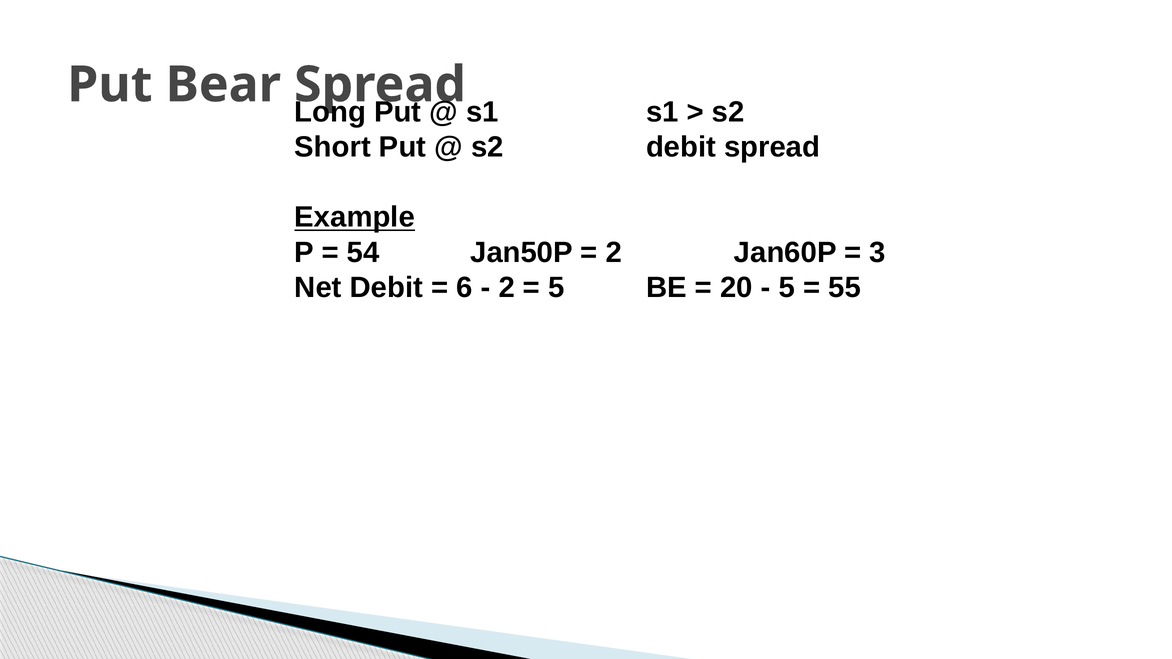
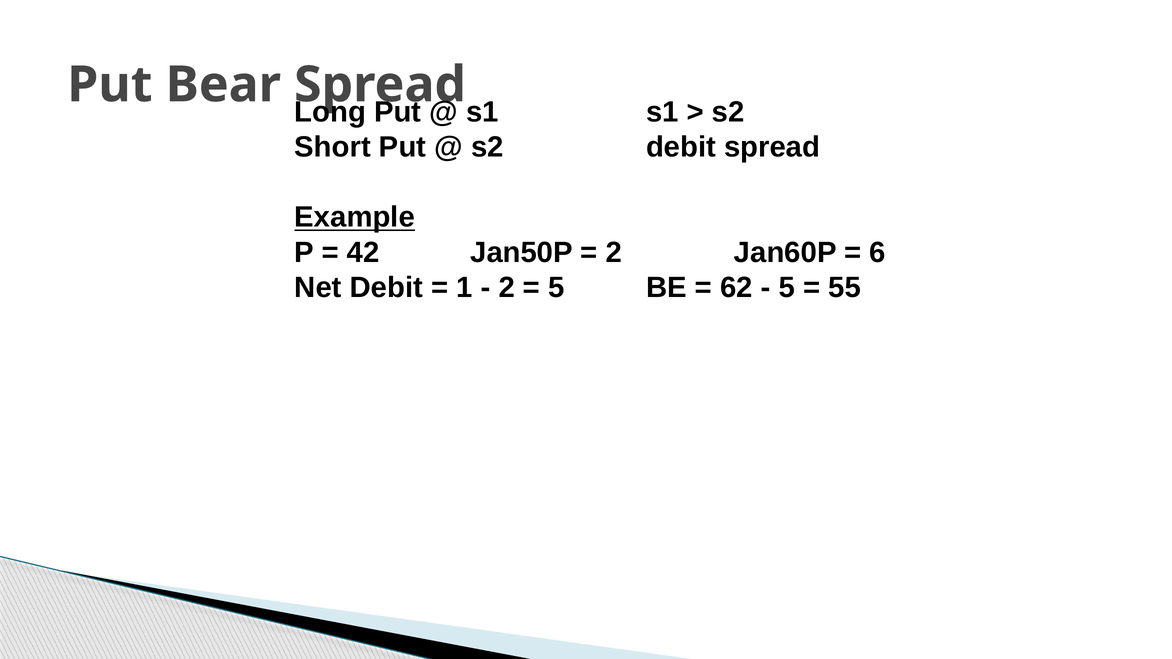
54: 54 -> 42 (363, 253)
3: 3 -> 6 (877, 253)
6: 6 -> 1 (464, 288)
20: 20 -> 62 (736, 288)
